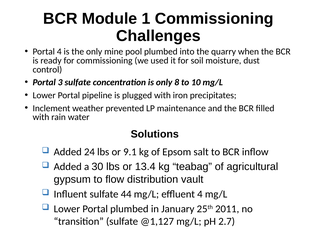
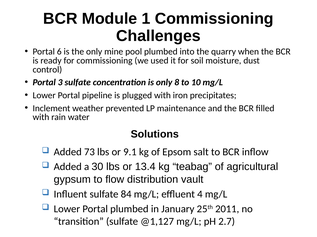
Portal 4: 4 -> 6 (59, 52)
24: 24 -> 73 (89, 152)
44: 44 -> 84 (126, 195)
